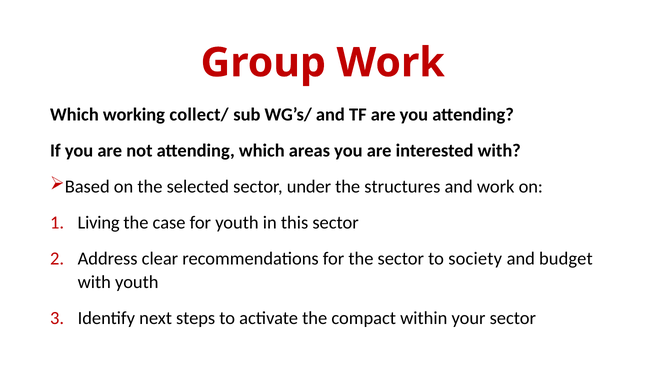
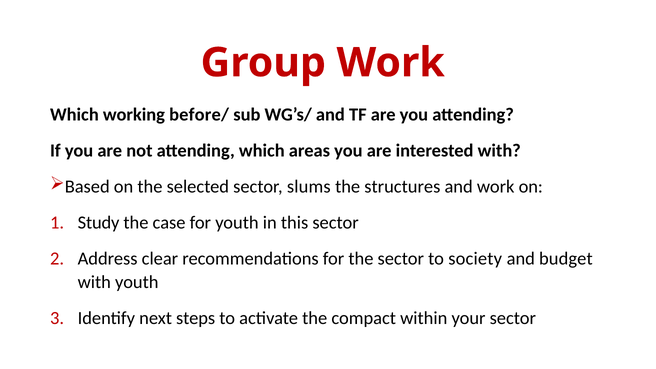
collect/: collect/ -> before/ (199, 115)
under: under -> slums (309, 187)
Living: Living -> Study (99, 223)
